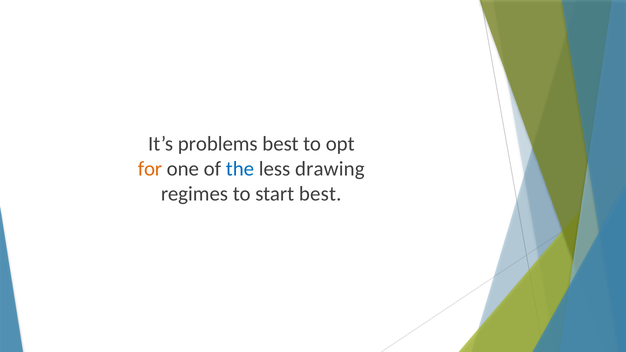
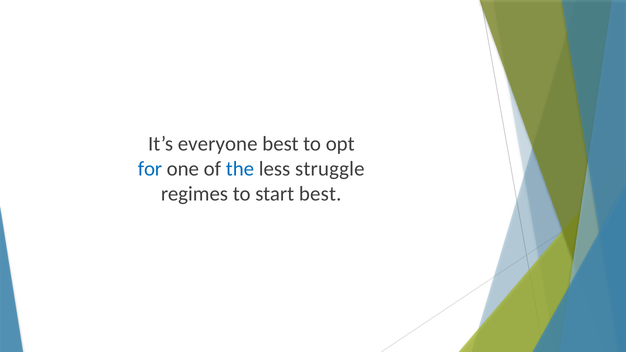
problems: problems -> everyone (218, 144)
for colour: orange -> blue (150, 169)
drawing: drawing -> struggle (330, 169)
